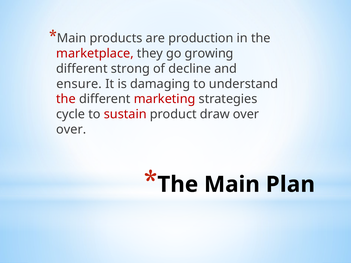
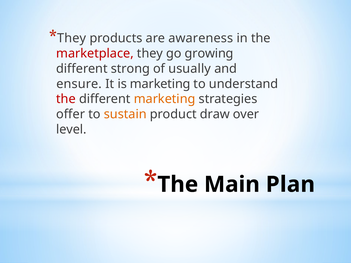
Main: Main -> They (72, 38)
production: production -> awareness (201, 38)
decline: decline -> usually (190, 69)
is damaging: damaging -> marketing (160, 84)
marketing colour: red -> orange (165, 99)
cycle: cycle -> offer (71, 114)
sustain colour: red -> orange (125, 114)
over: over -> level (71, 130)
